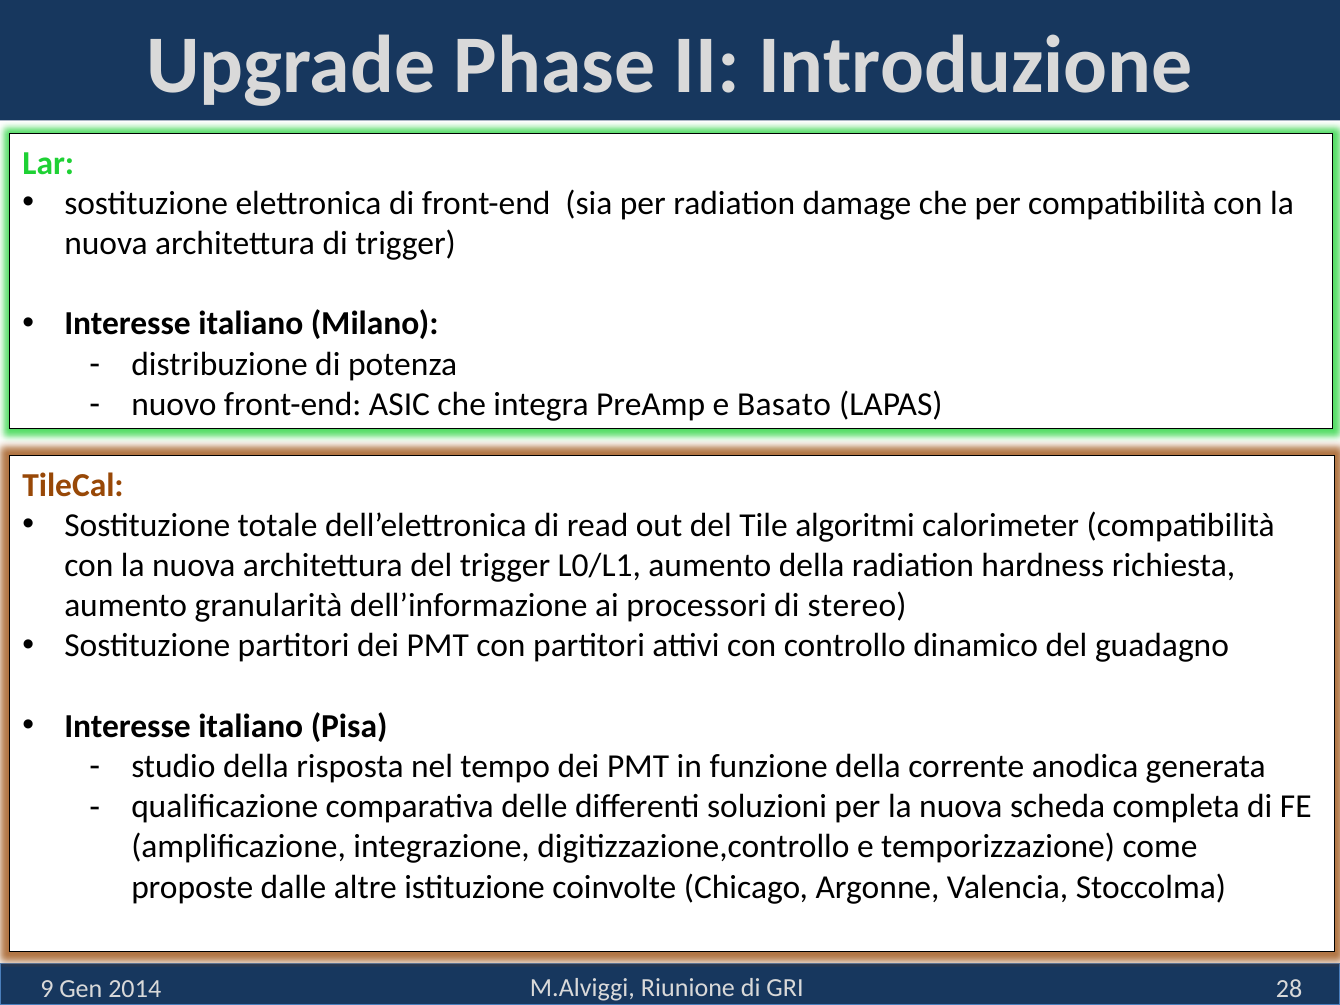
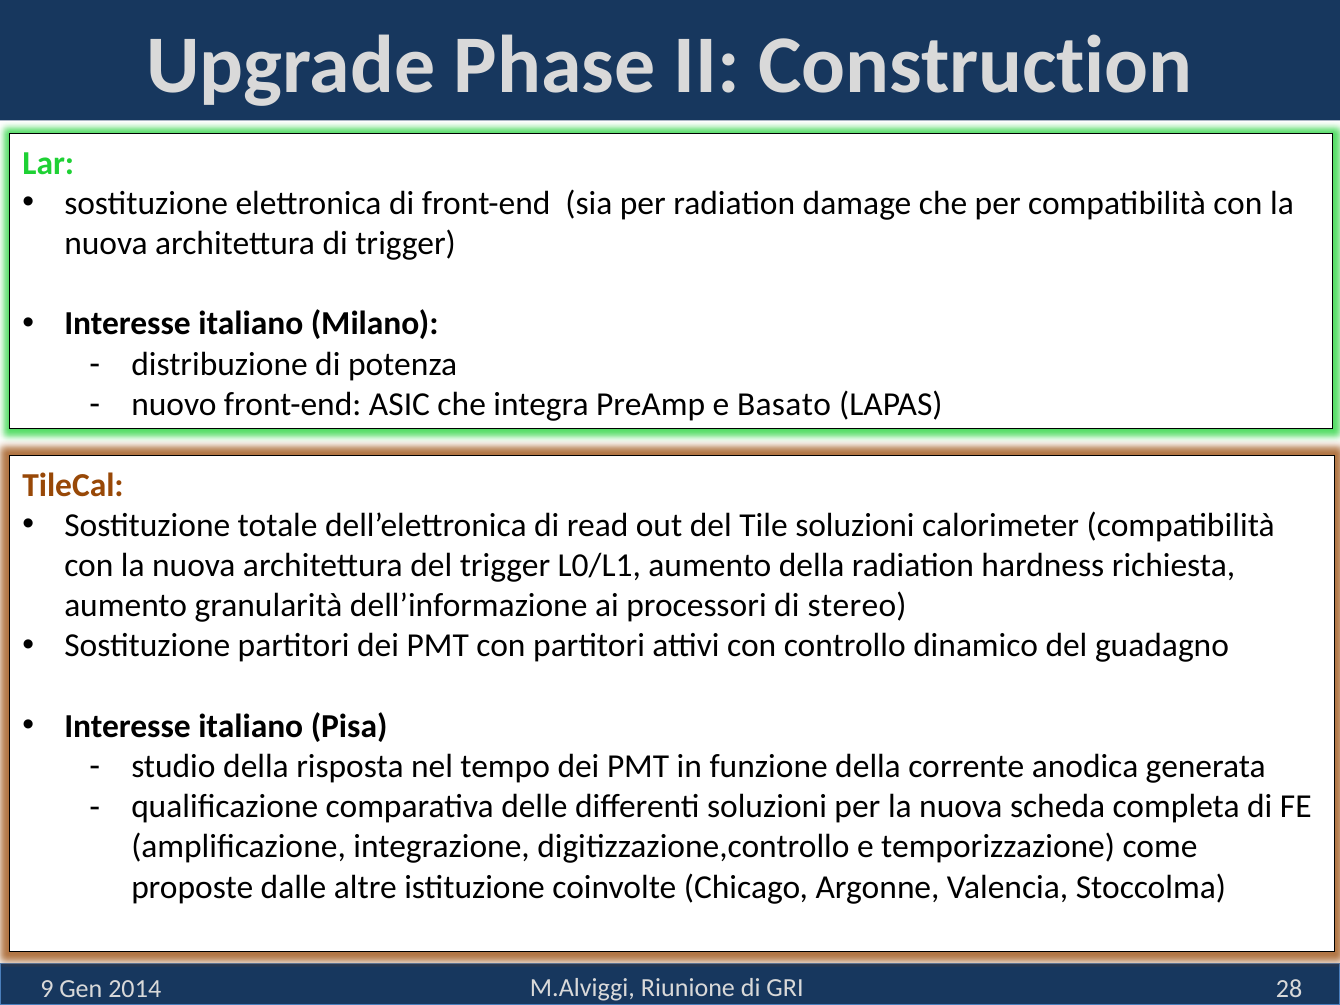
Introduzione: Introduzione -> Construction (975, 66)
Tile algoritmi: algoritmi -> soluzioni (855, 525)
